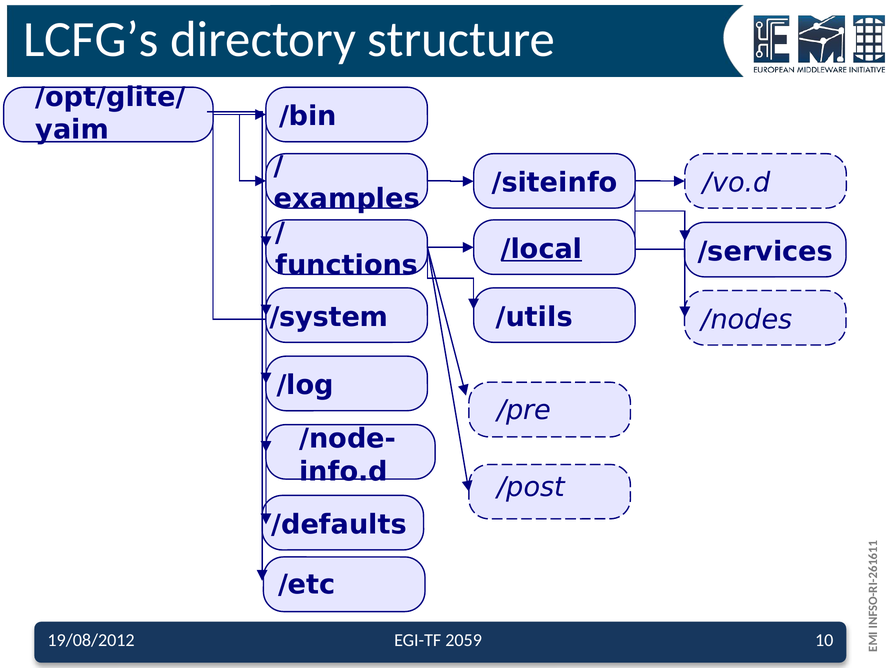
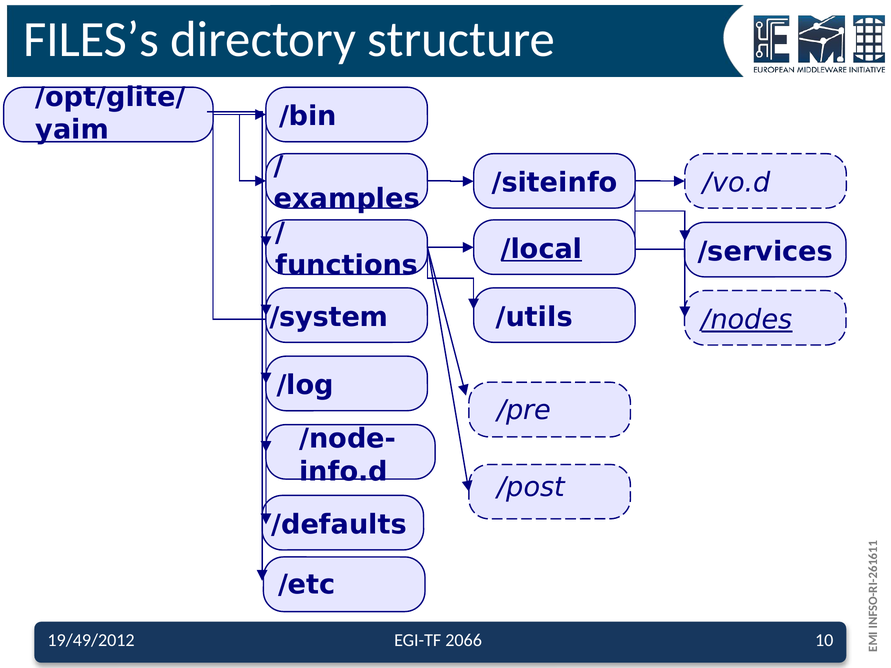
LCFG’s: LCFG’s -> FILES’s (91, 40)
/nodes underline: none -> present (747, 320)
19/08/2012: 19/08/2012 -> 19/49/2012 (91, 640)
2059: 2059 -> 2066 (464, 640)
